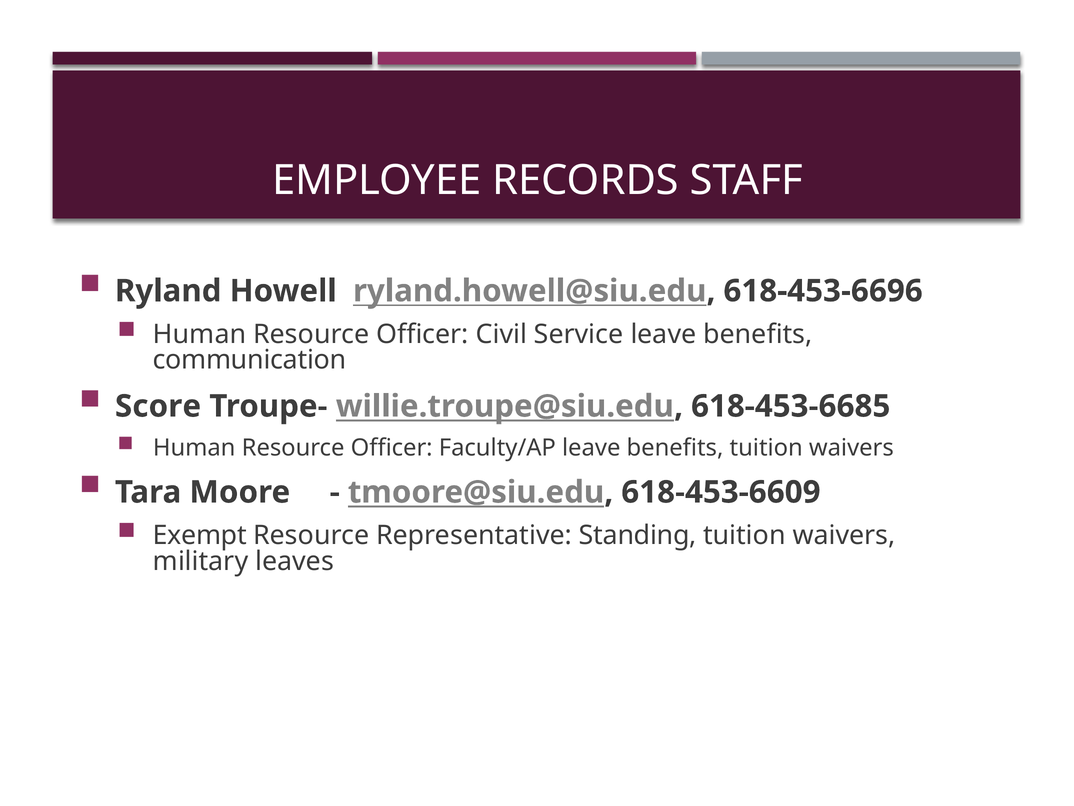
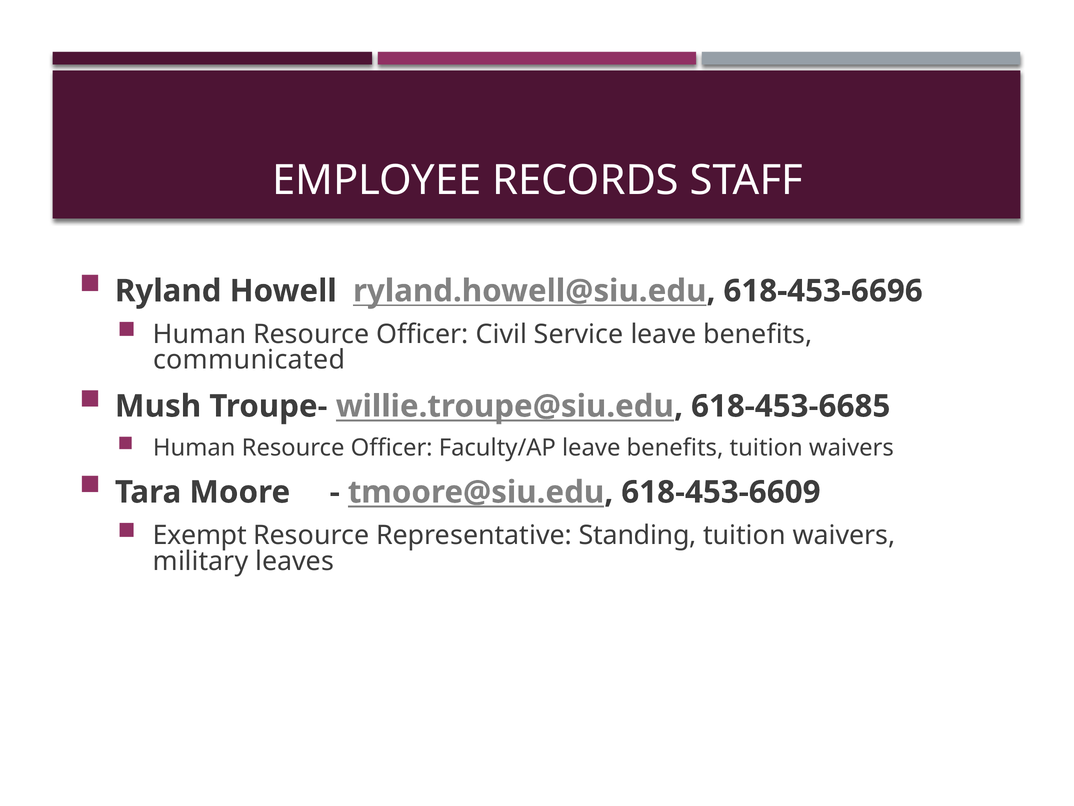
communication: communication -> communicated (249, 360)
Score: Score -> Mush (158, 406)
